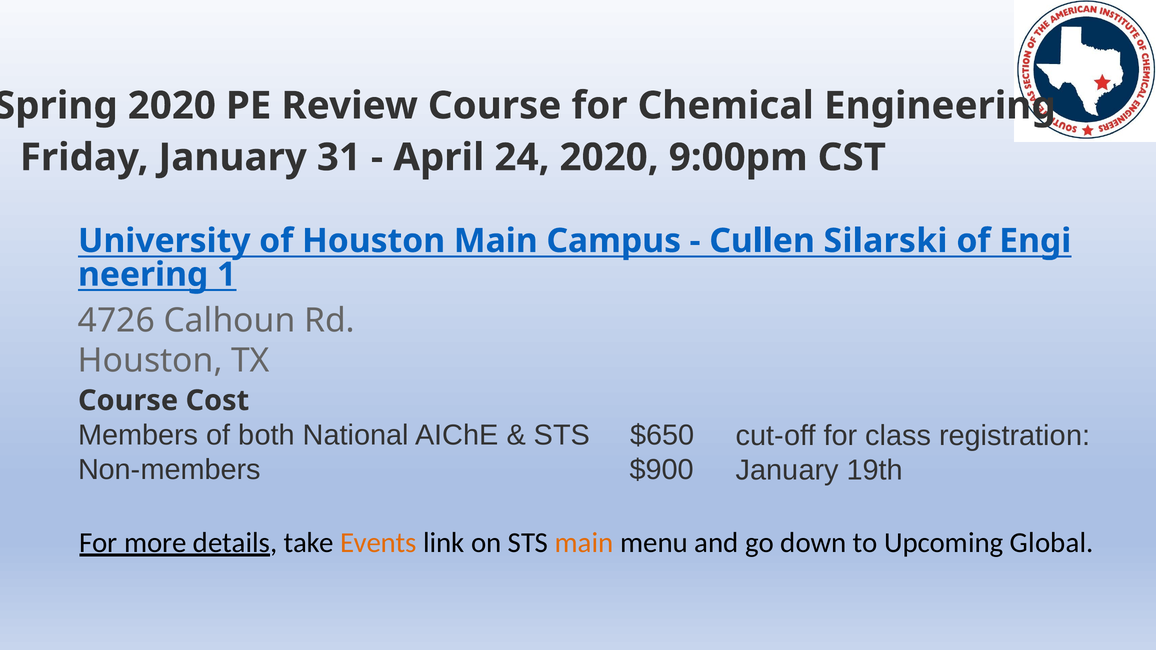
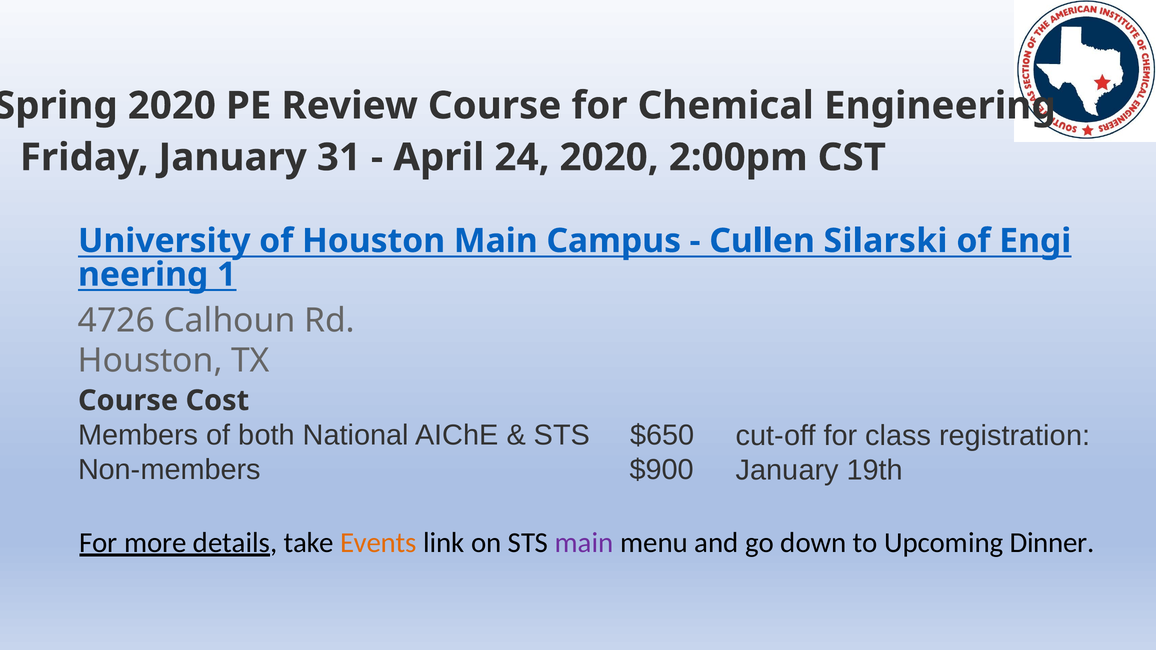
9:00pm: 9:00pm -> 2:00pm (738, 158)
main colour: orange -> purple (584, 543)
Global: Global -> Dinner (1052, 543)
